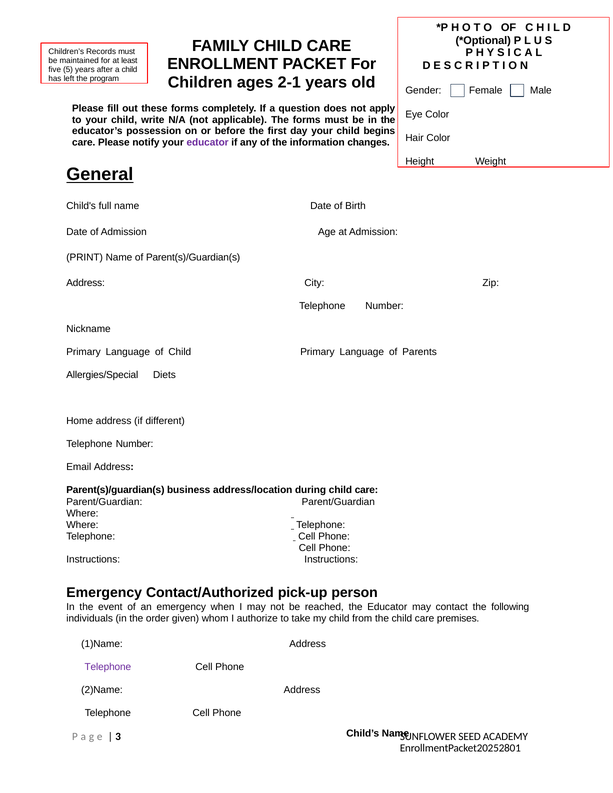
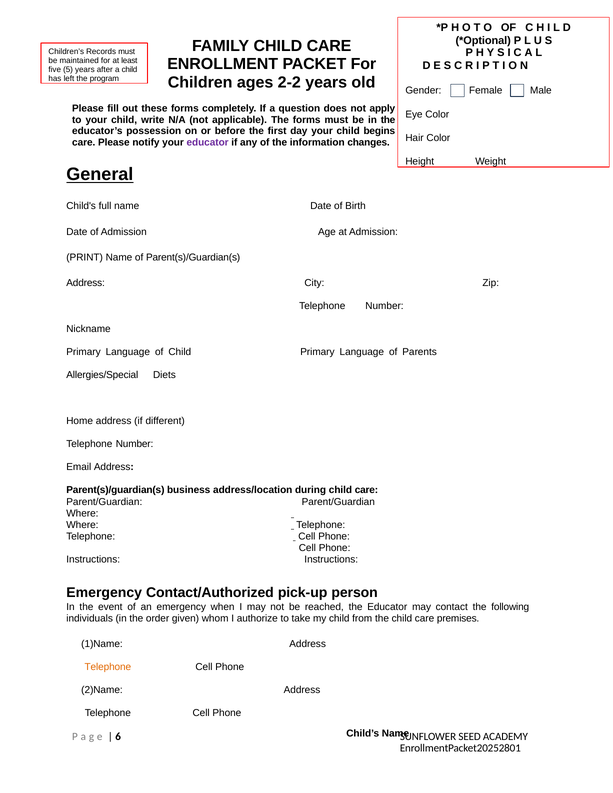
2-1: 2-1 -> 2-2 (289, 82)
Telephone colour: purple -> orange (108, 667)
3: 3 -> 6 (118, 737)
